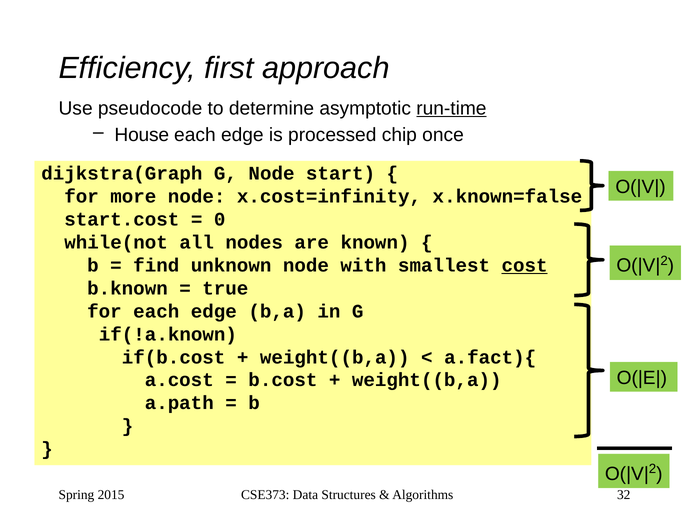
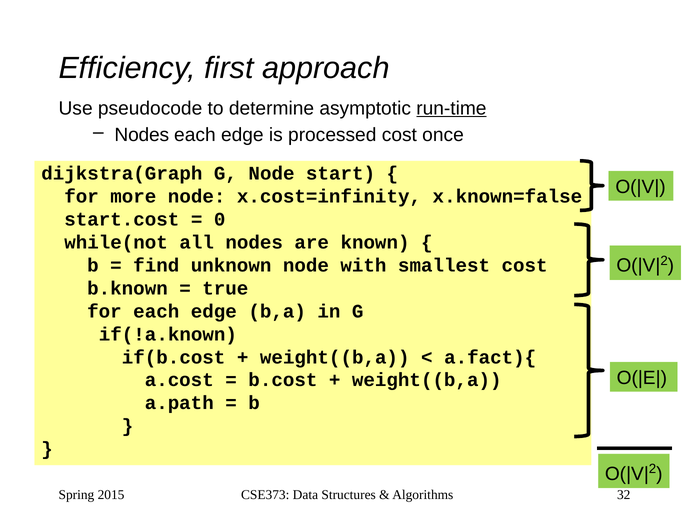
House: House -> Nodes (142, 135)
processed chip: chip -> cost (399, 135)
cost underline: present -> none (525, 265)
